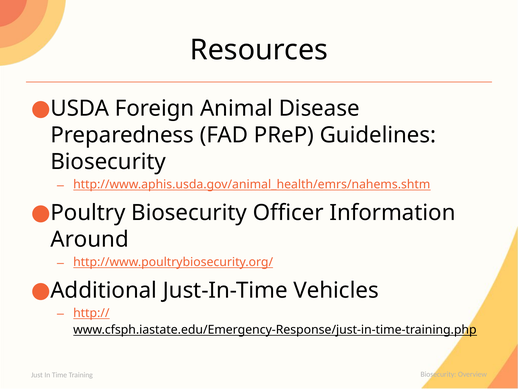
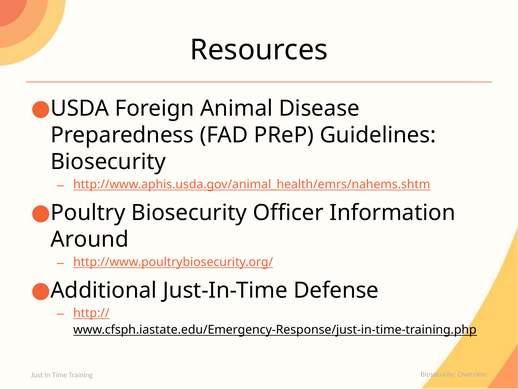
Vehicles: Vehicles -> Defense (336, 290)
